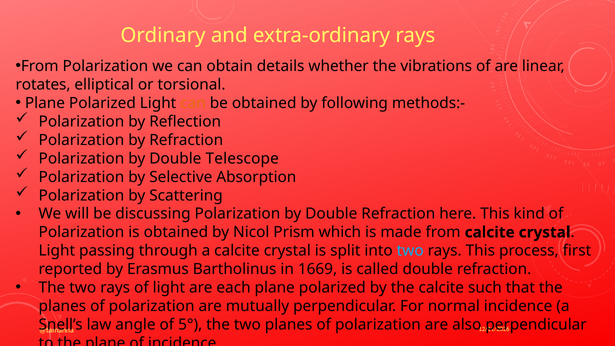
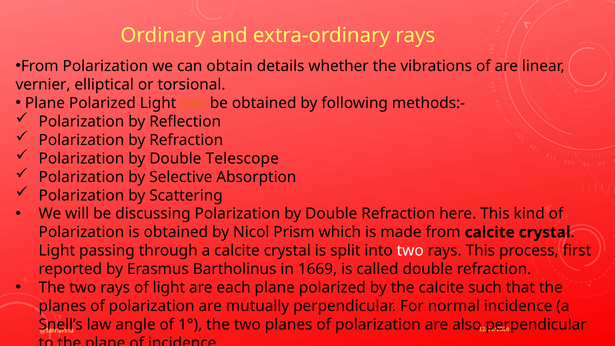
rotates: rotates -> vernier (43, 85)
two colour: light blue -> white (410, 251)
5°: 5° -> 1° (190, 325)
